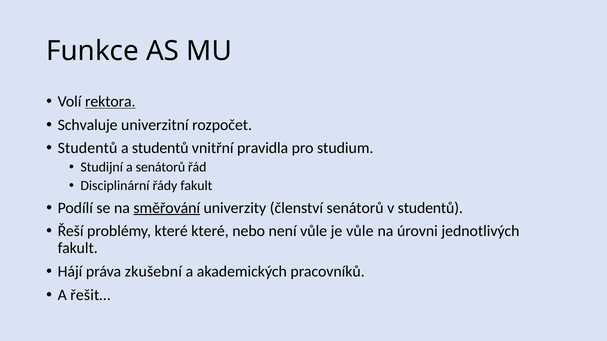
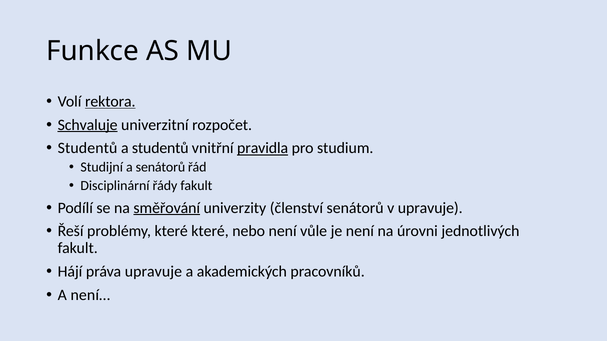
Schvaluje underline: none -> present (88, 125)
pravidla underline: none -> present (263, 148)
v studentů: studentů -> upravuje (430, 208)
je vůle: vůle -> není (360, 232)
práva zkušební: zkušební -> upravuje (153, 272)
řešit…: řešit… -> není… (90, 295)
